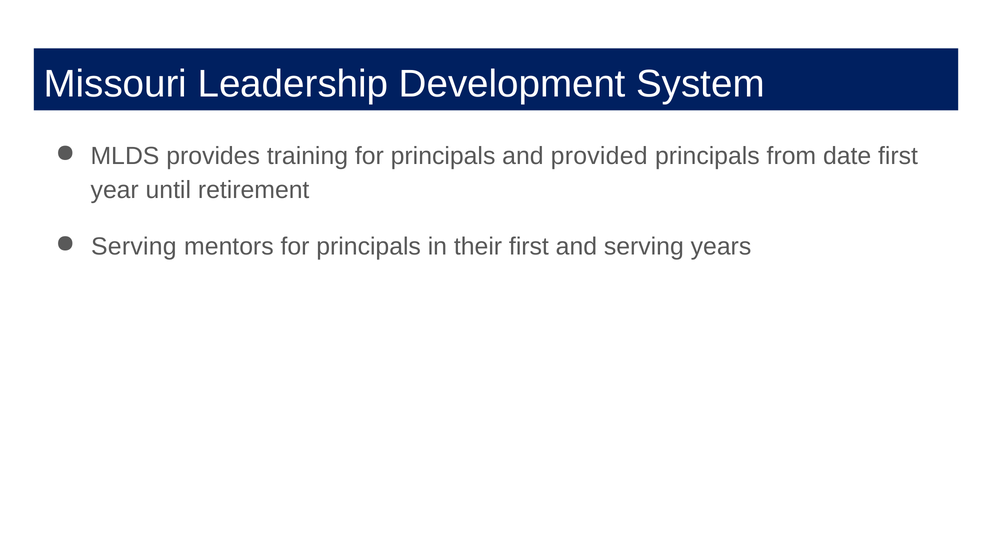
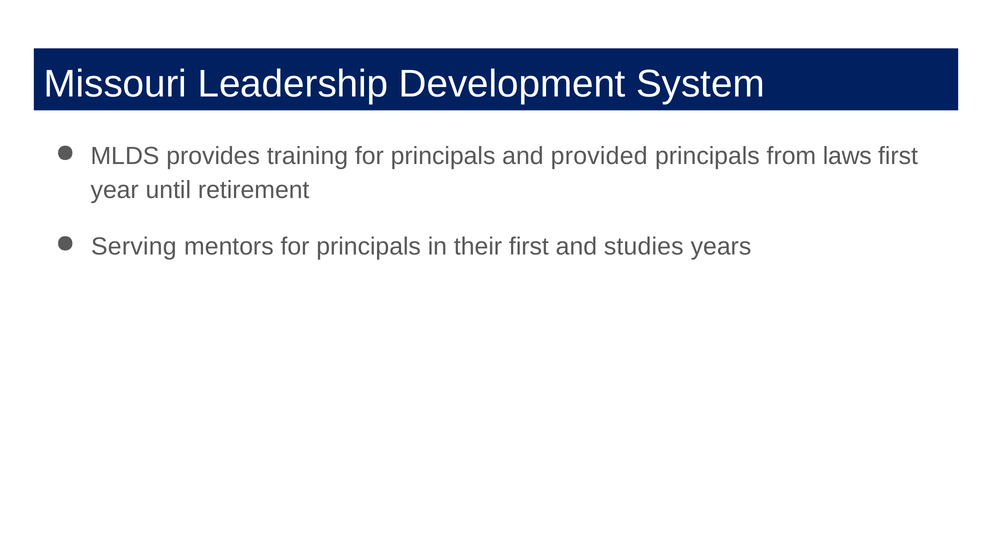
date: date -> laws (847, 156)
and serving: serving -> studies (644, 246)
